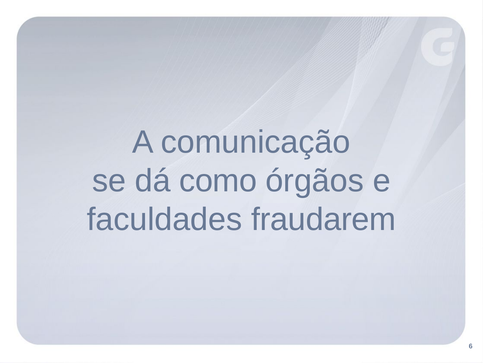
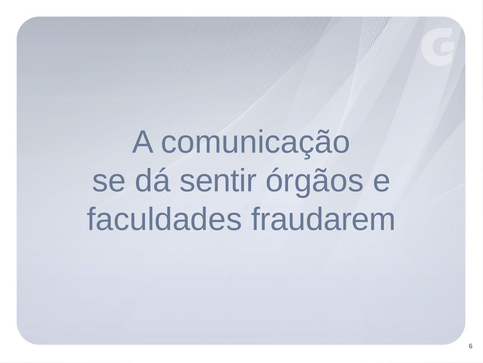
como: como -> sentir (218, 180)
